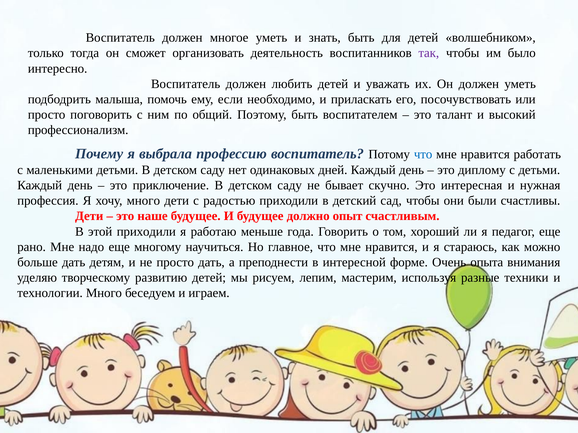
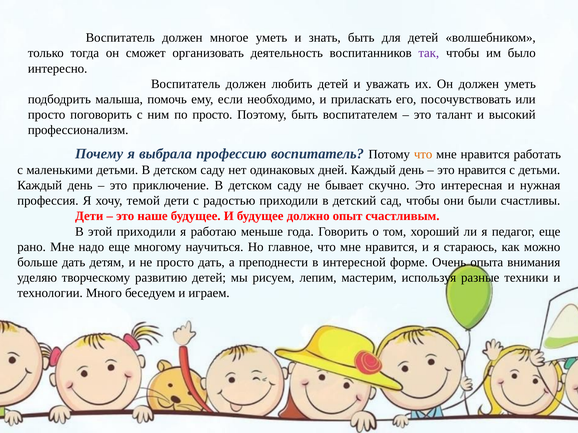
по общий: общий -> просто (212, 115)
что colour: blue -> orange (423, 154)
это диплому: диплому -> нравится (482, 170)
хочу много: много -> темой (143, 201)
